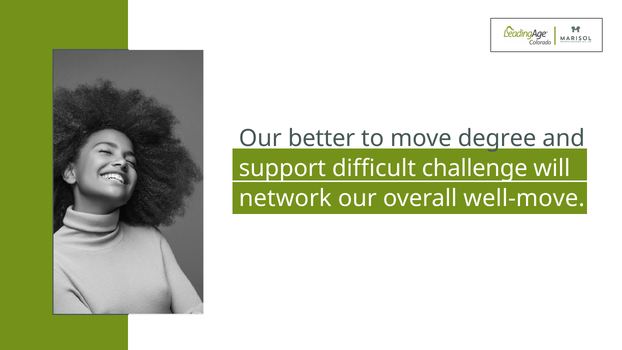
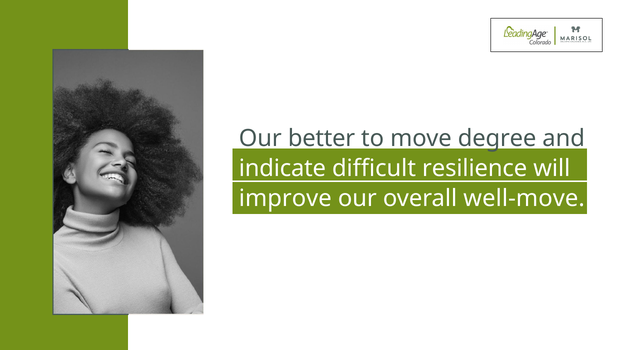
support: support -> indicate (282, 168)
challenge: challenge -> resilience (475, 168)
network: network -> improve (285, 198)
